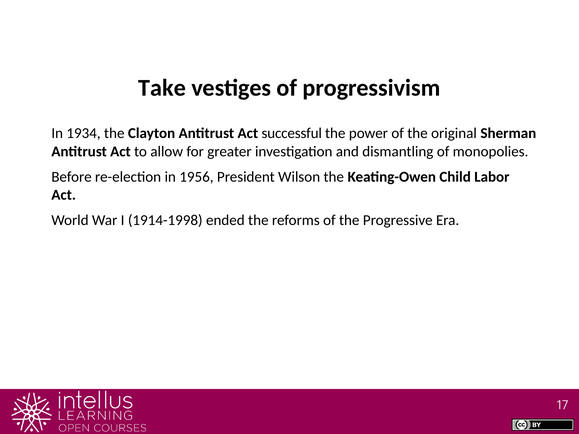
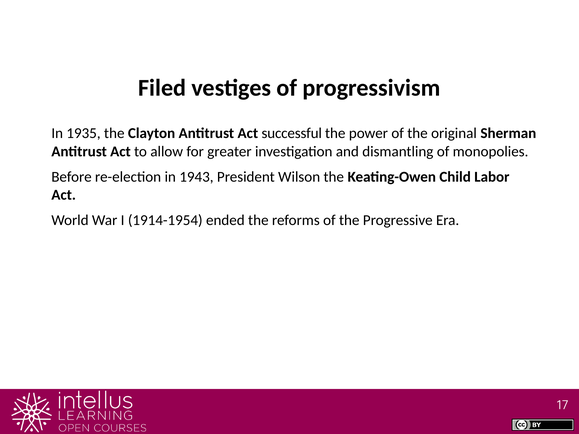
Take: Take -> Filed (162, 88)
1934: 1934 -> 1935 (83, 133)
1956: 1956 -> 1943 (196, 177)
1914-1998: 1914-1998 -> 1914-1954 (165, 220)
